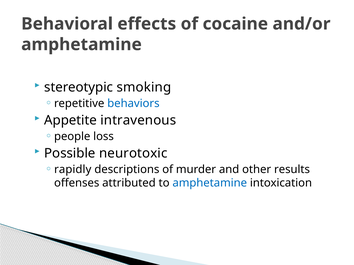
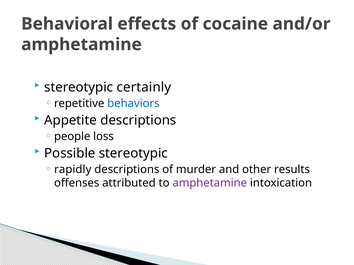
smoking: smoking -> certainly (144, 87)
Appetite intravenous: intravenous -> descriptions (138, 120)
Possible neurotoxic: neurotoxic -> stereotypic (133, 153)
amphetamine colour: blue -> purple (210, 183)
